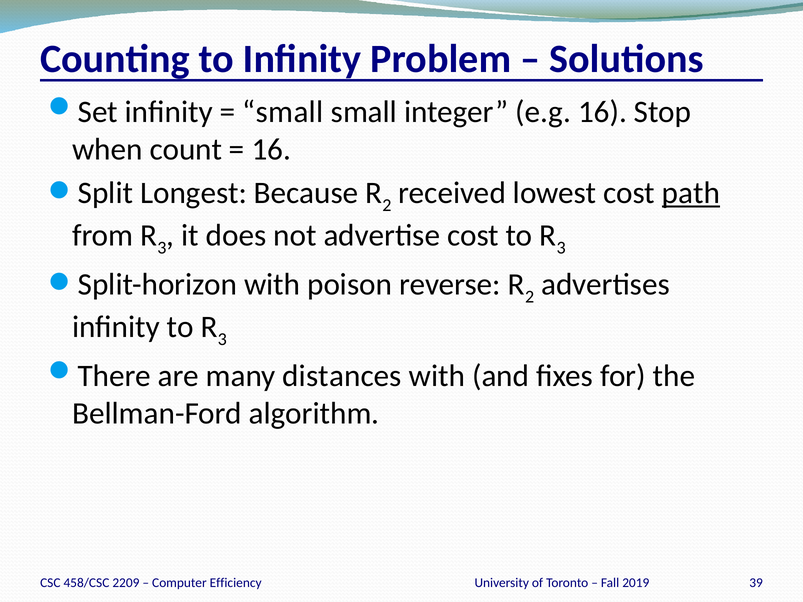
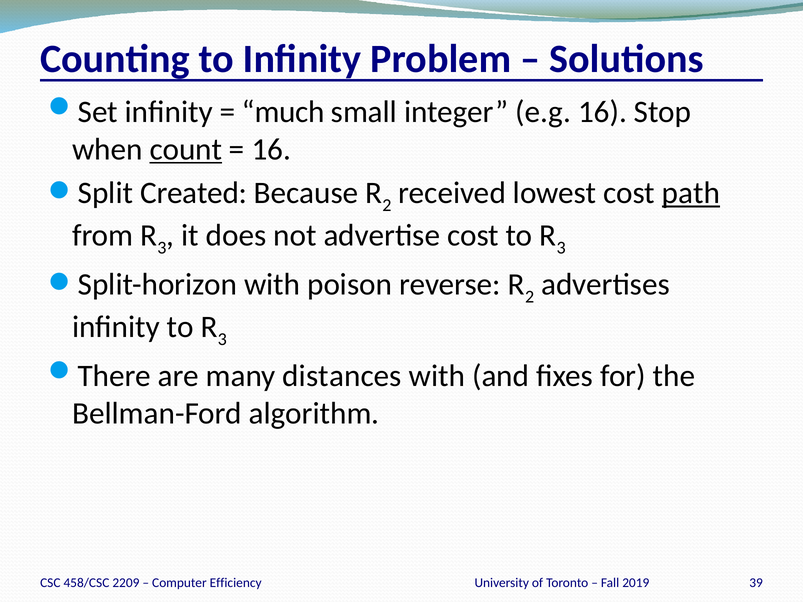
small: small -> much (283, 112)
count underline: none -> present (186, 149)
Longest: Longest -> Created (194, 193)
